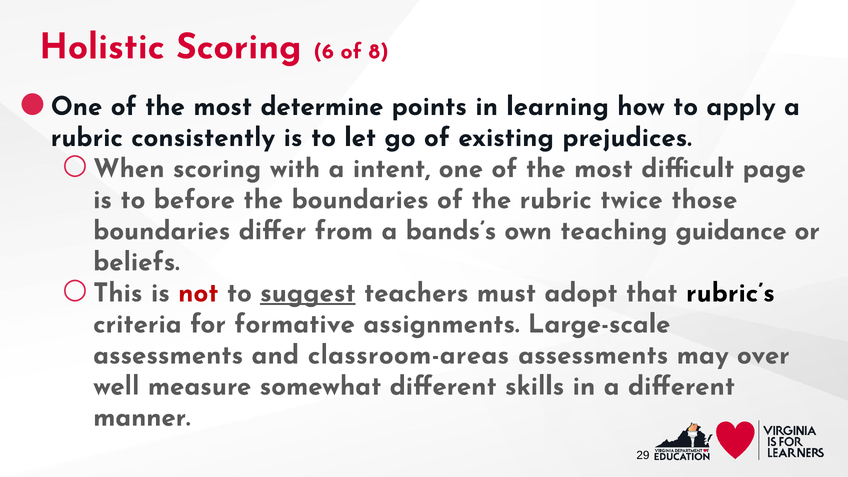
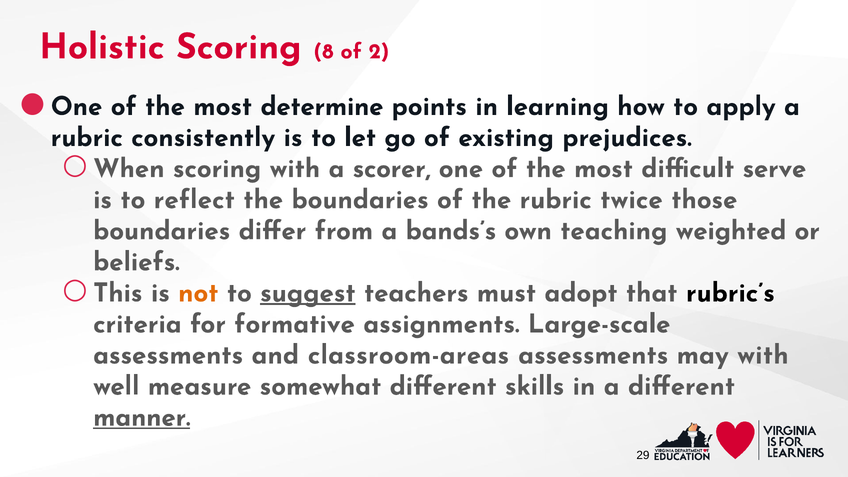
6: 6 -> 8 (323, 51)
8: 8 -> 2 (379, 51)
intent: intent -> scorer (392, 169)
page: page -> serve (774, 169)
before: before -> reflect (194, 200)
guidance: guidance -> weighted (731, 231)
not colour: red -> orange (198, 293)
may over: over -> with (763, 355)
manner underline: none -> present (142, 417)
